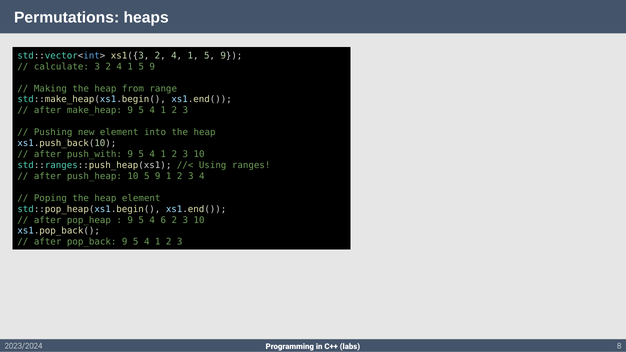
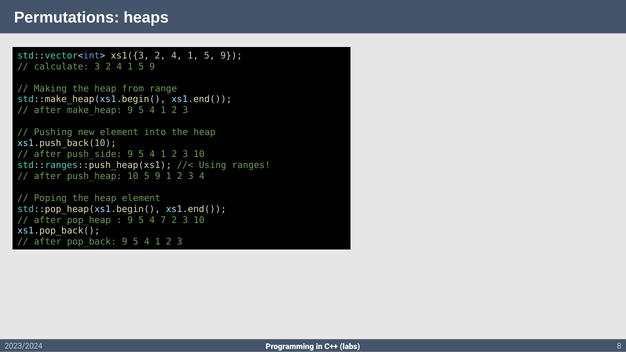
push_with: push_with -> push_side (94, 154)
6: 6 -> 7 (163, 220)
